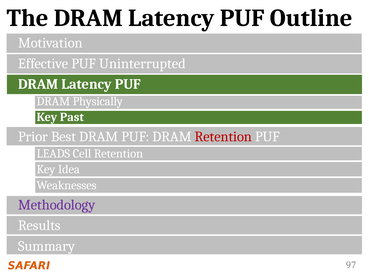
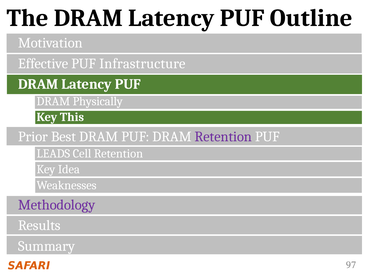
Uninterrupted: Uninterrupted -> Infrastructure (142, 64)
Past: Past -> This (72, 117)
Retention colour: red -> purple (223, 136)
